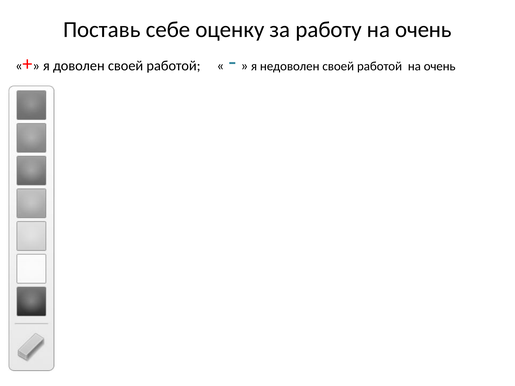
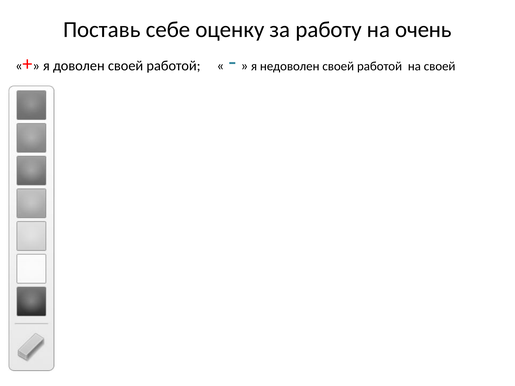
работой на очень: очень -> своей (440, 66)
